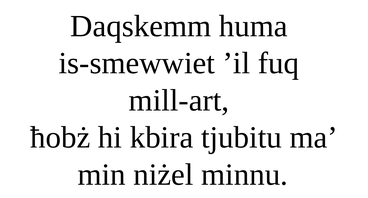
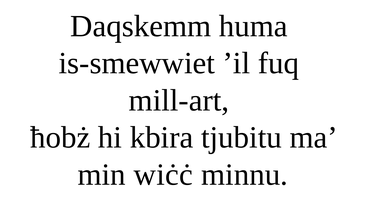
niżel: niżel -> wiċċ (163, 175)
